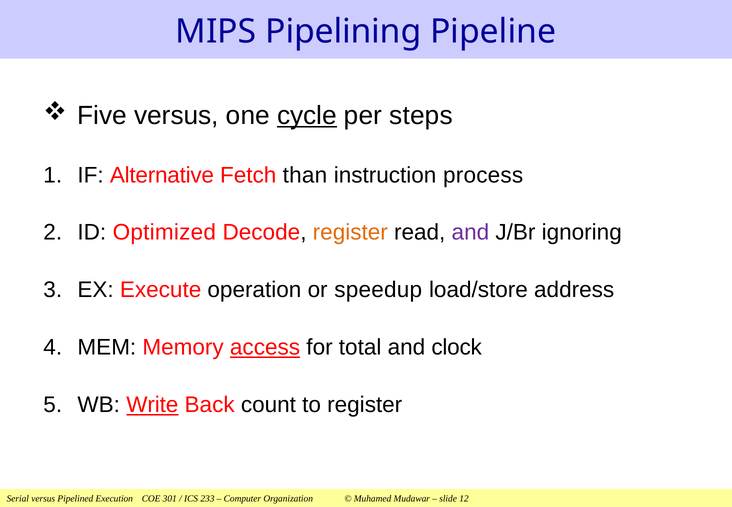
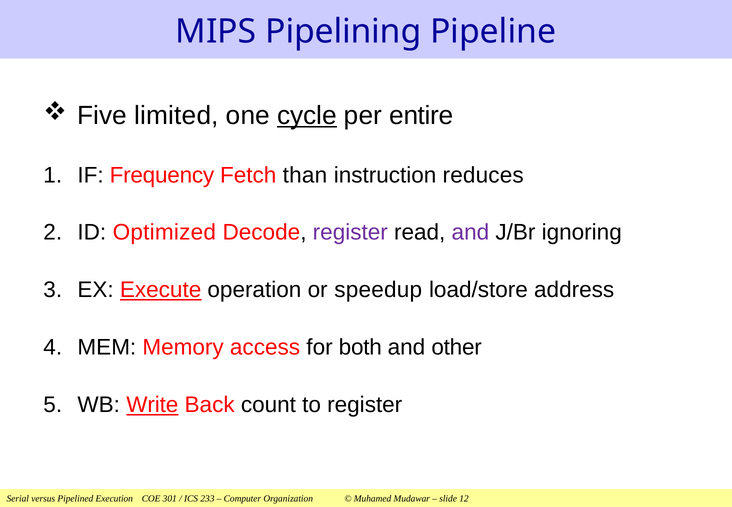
Five versus: versus -> limited (176, 116)
steps: steps -> entire (421, 116)
Alternative: Alternative -> Frequency (162, 175)
process: process -> reduces (483, 175)
register colour: orange -> purple (350, 232)
Execute underline: none -> present (161, 290)
access underline: present -> none (265, 347)
total: total -> both (360, 347)
clock: clock -> other (457, 347)
